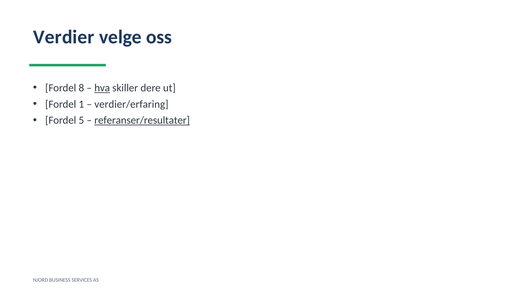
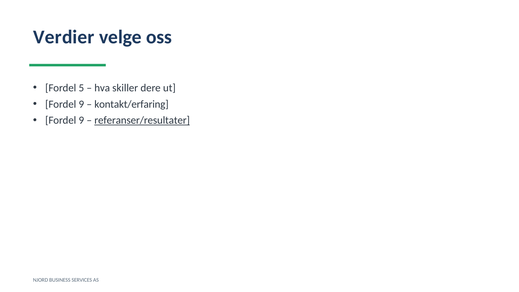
8: 8 -> 5 (81, 88)
hva underline: present -> none (102, 88)
1: 1 -> 9 (81, 104)
verdier/erfaring: verdier/erfaring -> kontakt/erfaring (132, 104)
5: 5 -> 9 (81, 120)
